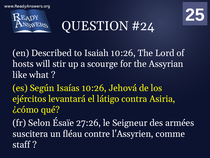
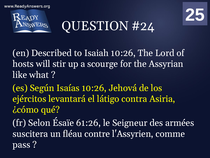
27:26: 27:26 -> 61:26 (88, 123)
staff: staff -> pass (21, 144)
